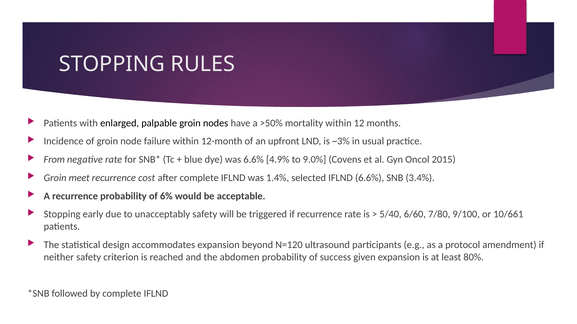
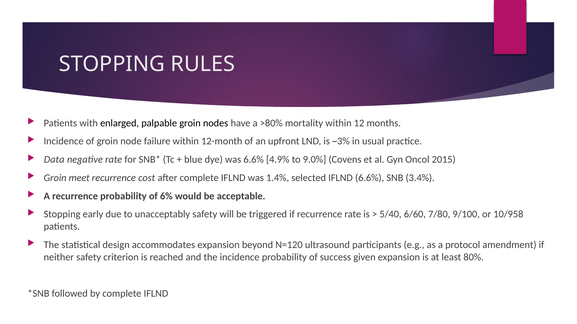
>50%: >50% -> >80% (271, 123)
From: From -> Data (54, 160)
10/661: 10/661 -> 10/958 (508, 215)
the abdomen: abdomen -> incidence (240, 257)
